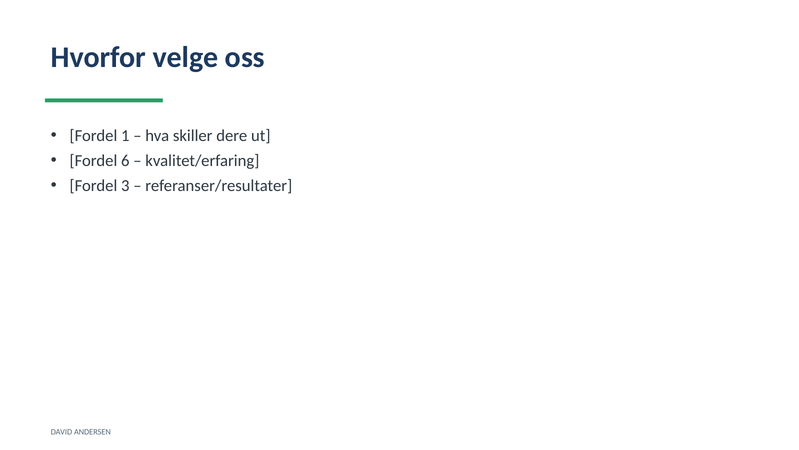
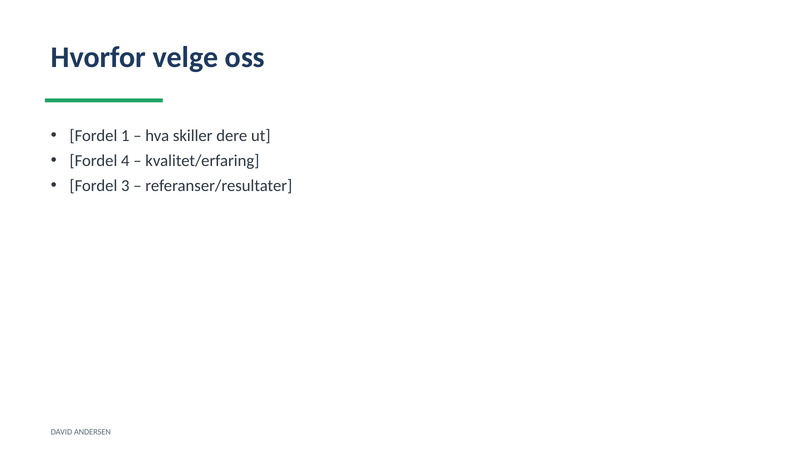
6: 6 -> 4 (125, 160)
